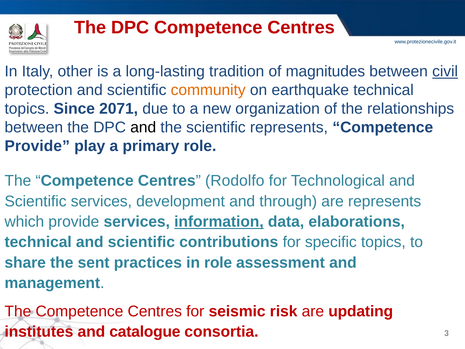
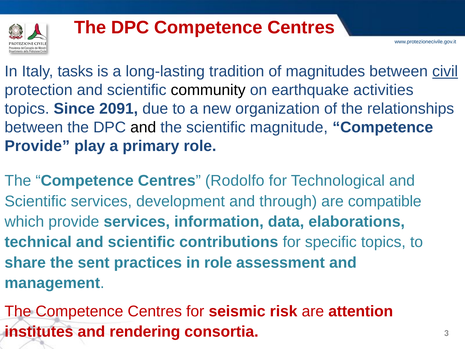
other: other -> tasks (75, 71)
community colour: orange -> black (208, 90)
earthquake technical: technical -> activities (383, 90)
2071: 2071 -> 2091 (119, 109)
scientific represents: represents -> magnitude (289, 127)
are represents: represents -> compatible (385, 201)
information underline: present -> none (219, 222)
updating: updating -> attention (361, 311)
catalogue: catalogue -> rendering (145, 332)
